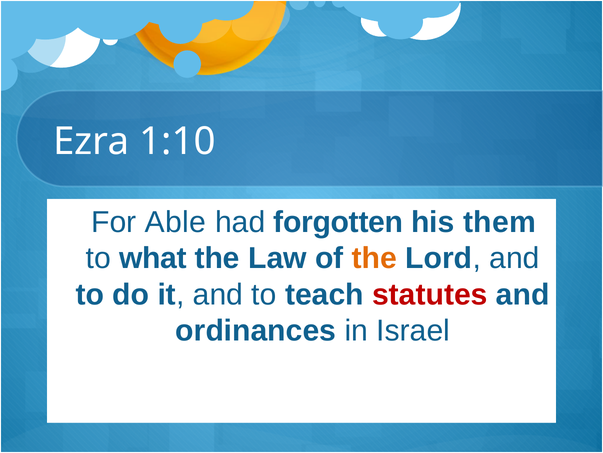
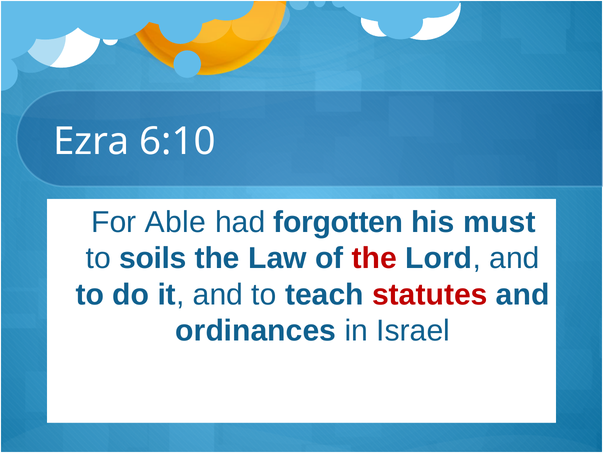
1:10: 1:10 -> 6:10 (177, 141)
them: them -> must (500, 222)
what: what -> soils (153, 258)
the colour: orange -> red (374, 258)
